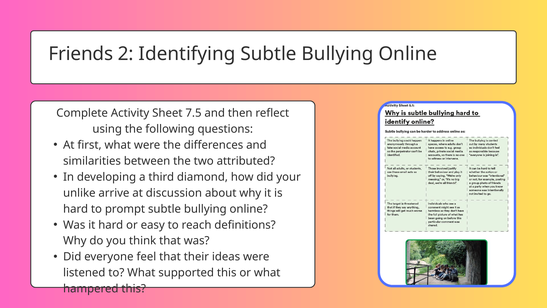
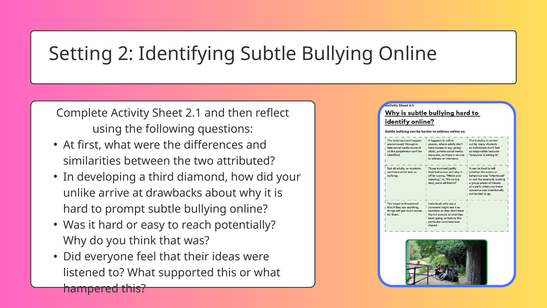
Friends: Friends -> Setting (81, 54)
7.5: 7.5 -> 2.1 (193, 113)
discussion: discussion -> drawbacks (174, 193)
definitions: definitions -> potentially (245, 225)
